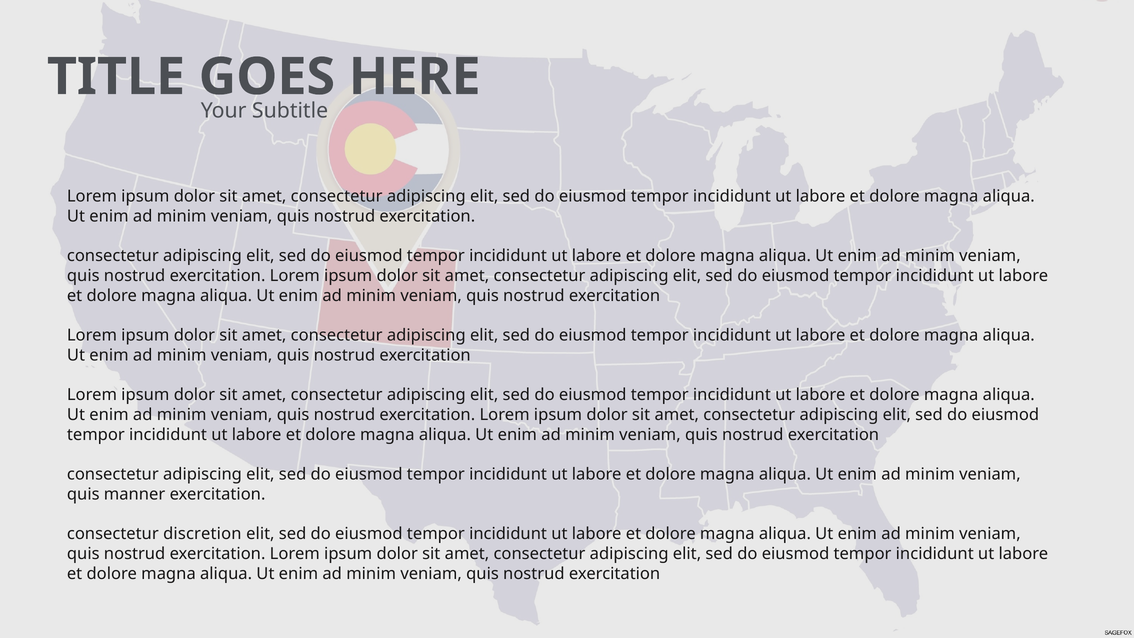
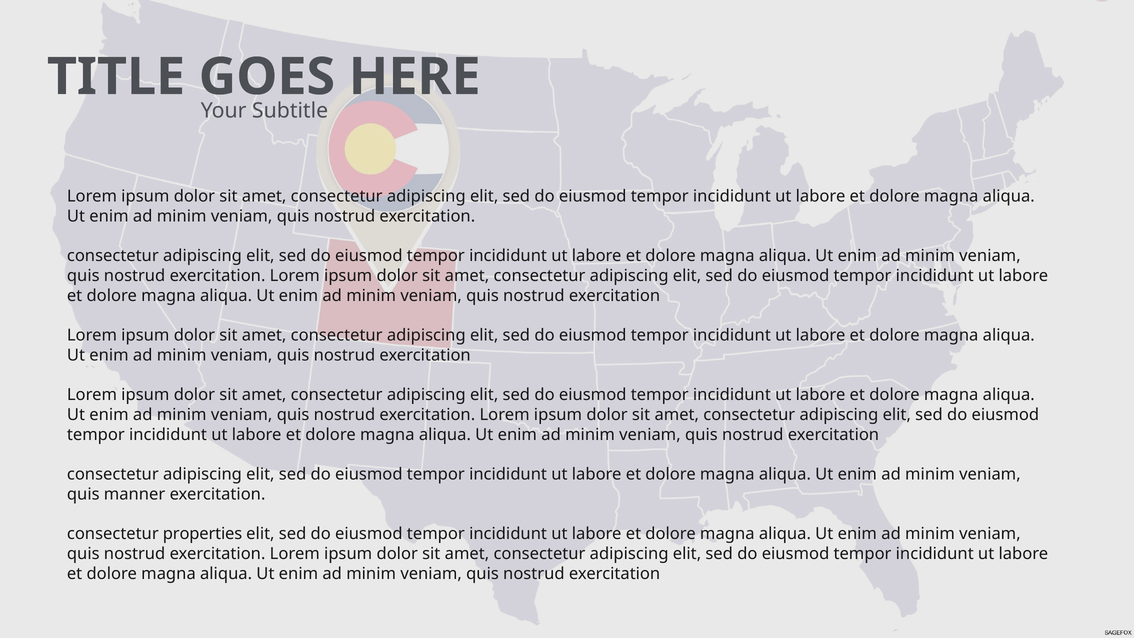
discretion: discretion -> properties (203, 534)
